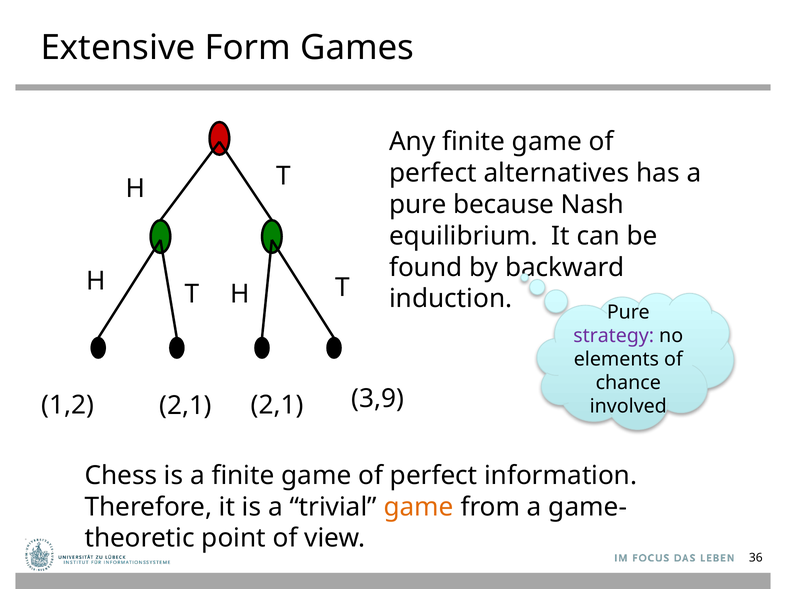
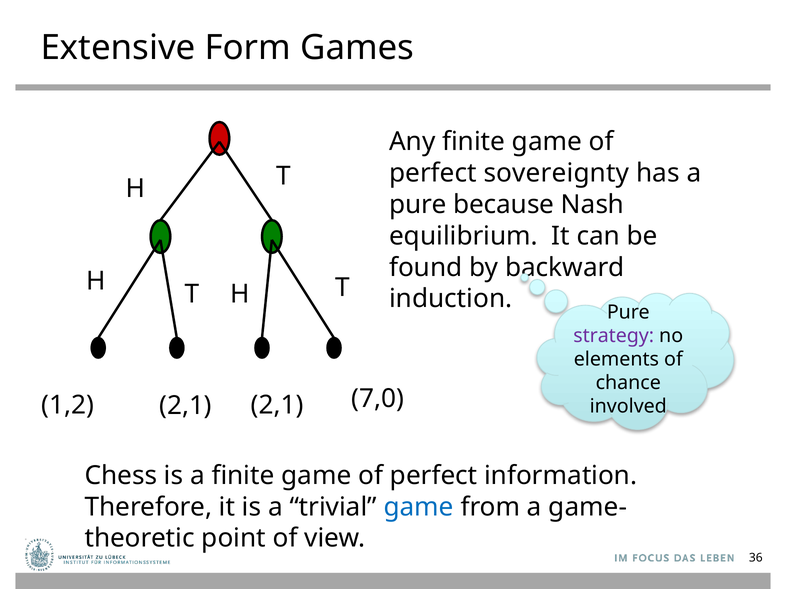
alternatives: alternatives -> sovereignty (556, 173)
3,9: 3,9 -> 7,0 (378, 399)
game colour: orange -> blue (419, 507)
